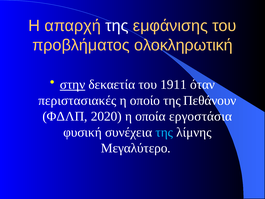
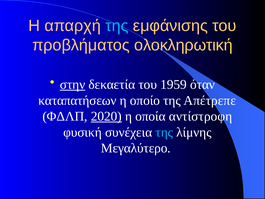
της colour: white -> light blue (117, 26)
1911: 1911 -> 1959 (174, 84)
περιστασιακές: περιστασιακές -> καταπατήσεων (77, 100)
Πεθάνουν: Πεθάνουν -> Απέτρεπε (210, 100)
2020 underline: none -> present (106, 116)
εργοστάσια: εργοστάσια -> αντίστροφη (201, 116)
